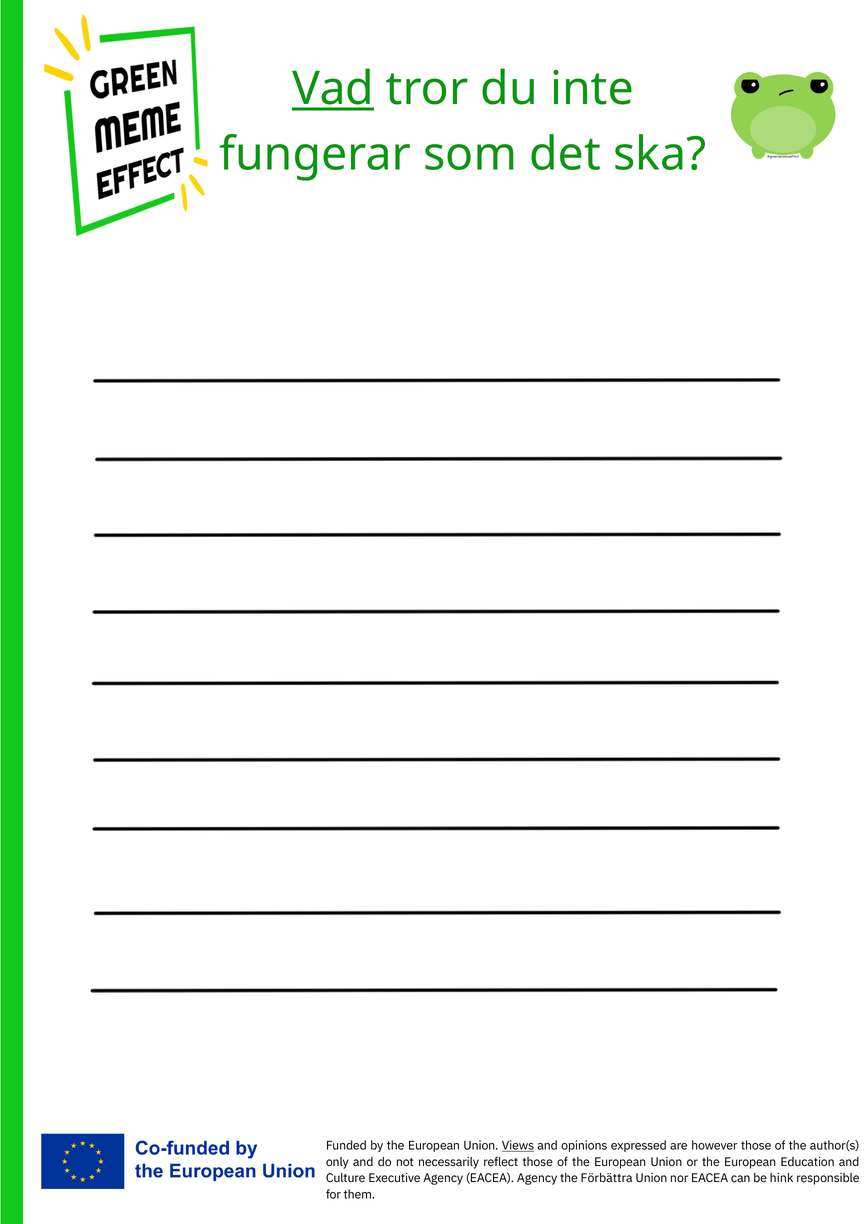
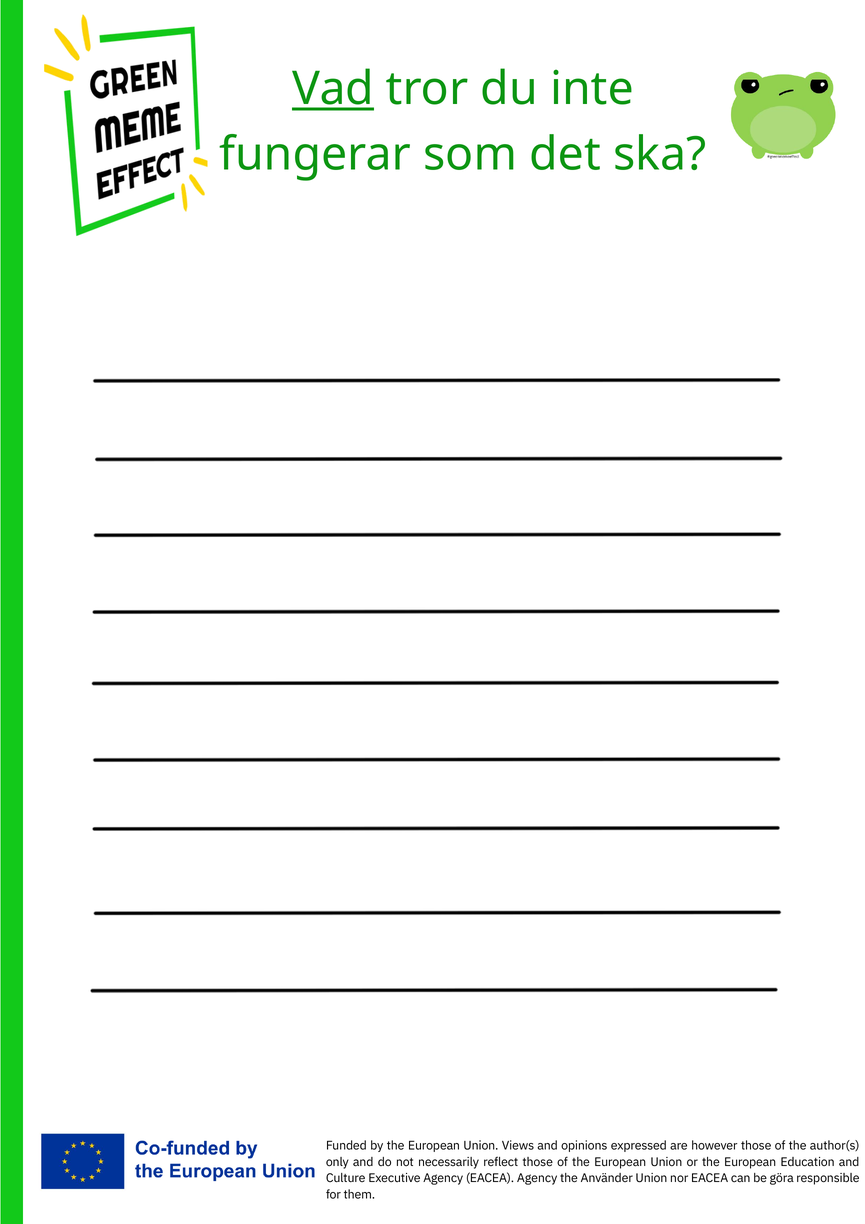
Views underline: present -> none (518, 1146)
Förbättra: Förbättra -> Använder (607, 1178)
hink: hink -> göra (782, 1178)
